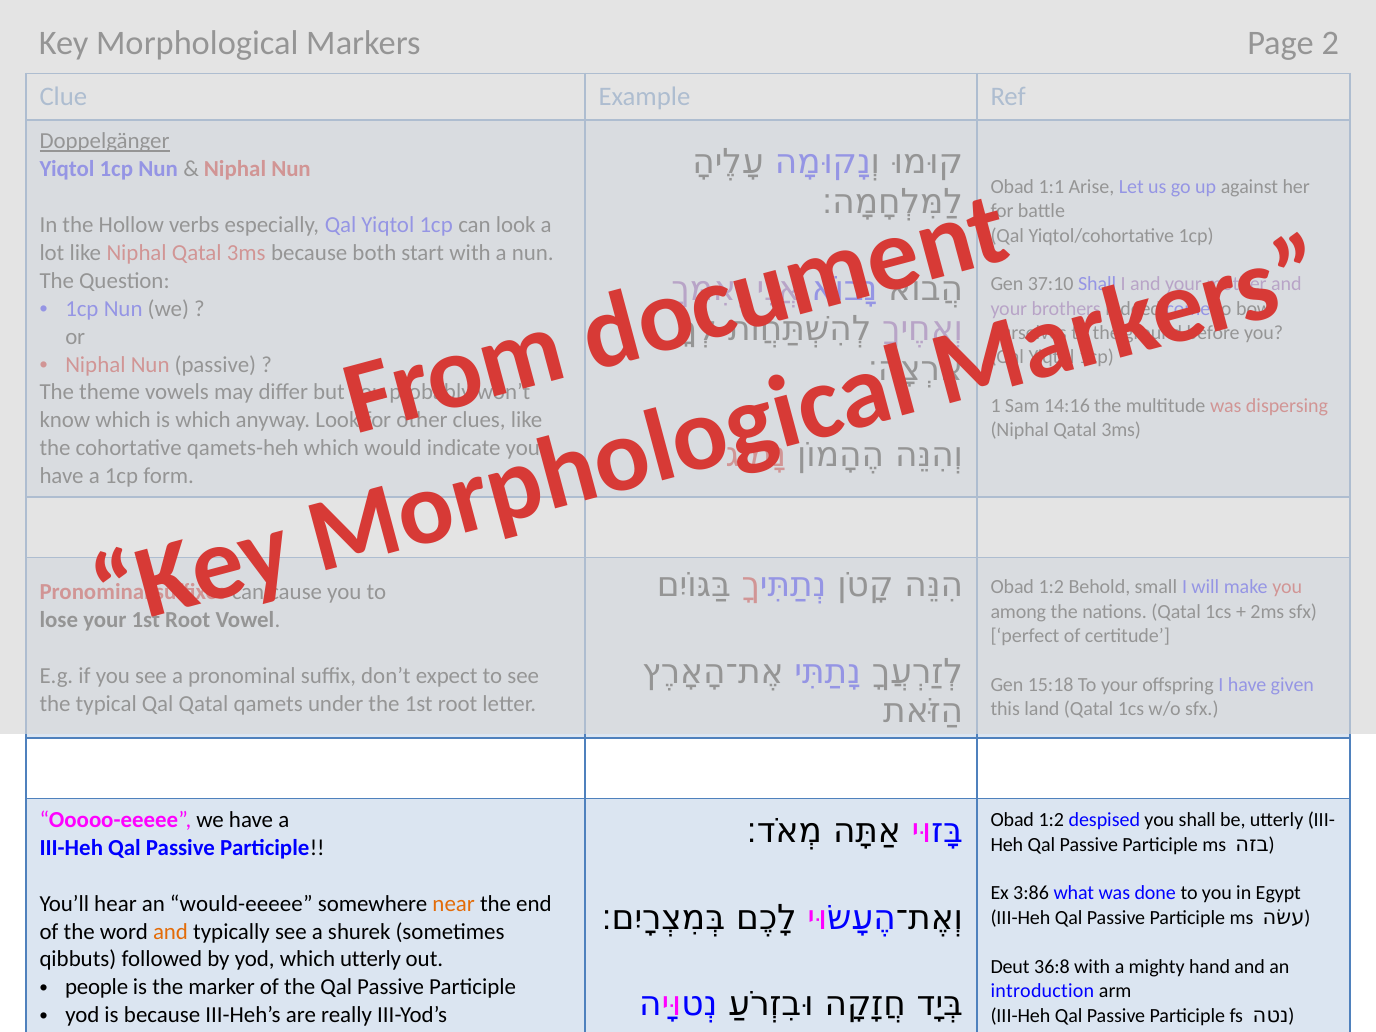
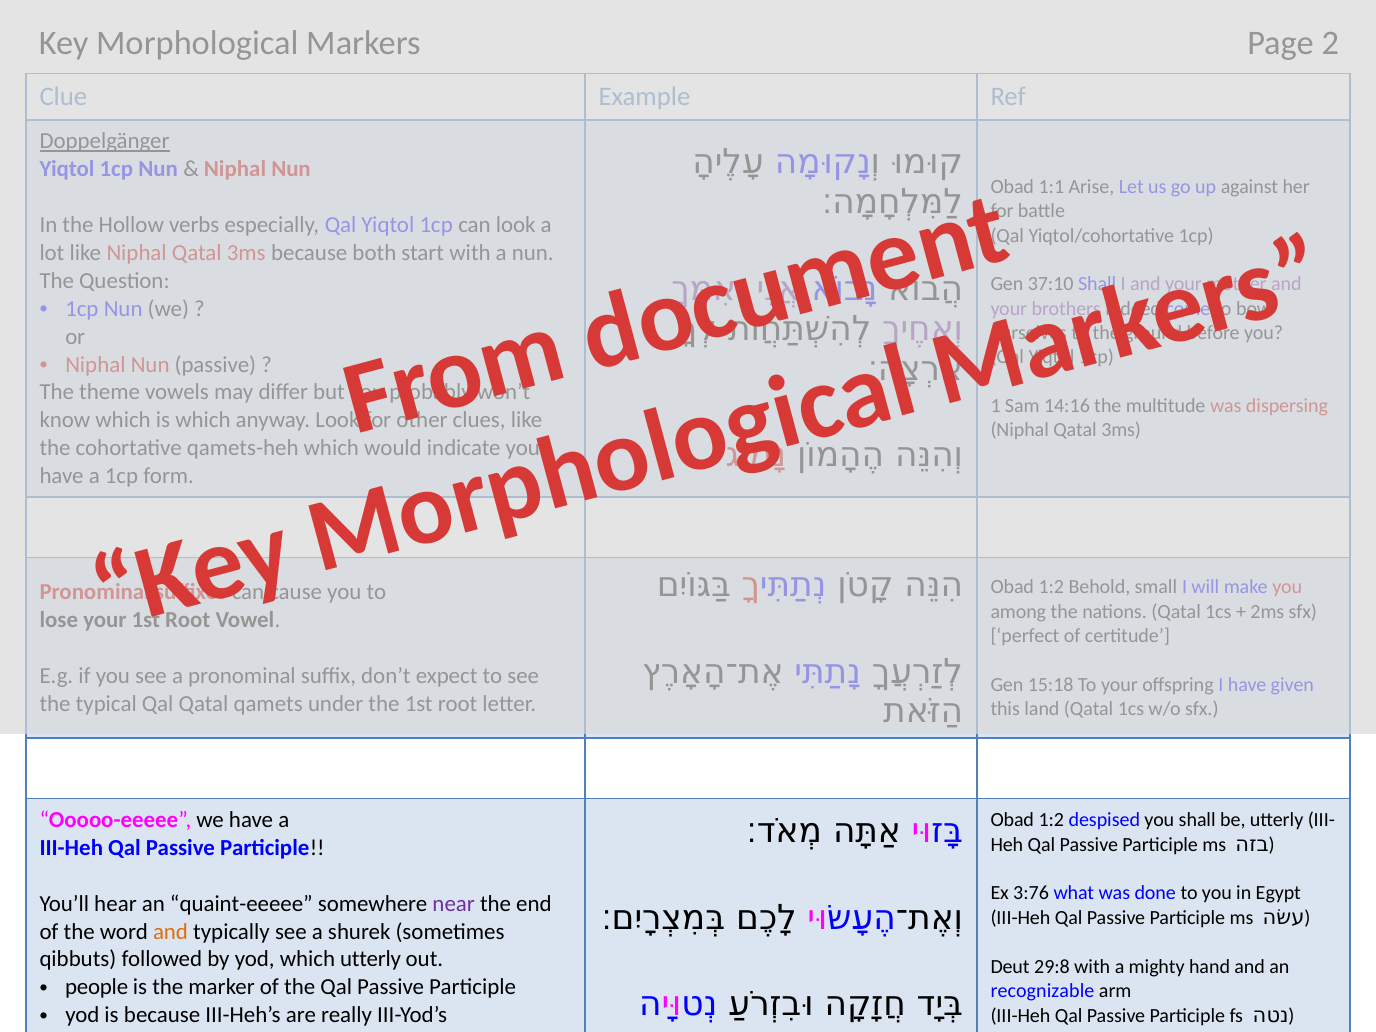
3:86: 3:86 -> 3:76 (1031, 893)
would-eeeee: would-eeeee -> quaint-eeeee (241, 904)
near colour: orange -> purple (454, 904)
36:8: 36:8 -> 29:8 (1052, 966)
introduction: introduction -> recognizable (1042, 991)
